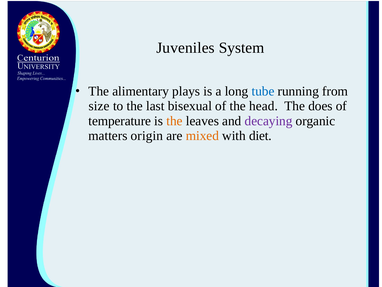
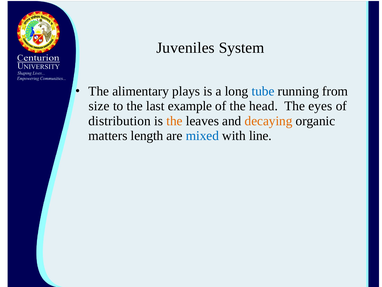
bisexual: bisexual -> example (190, 106)
does: does -> eyes (320, 106)
temperature: temperature -> distribution (120, 121)
decaying colour: purple -> orange (269, 121)
origin: origin -> length (147, 135)
mixed colour: orange -> blue (202, 135)
diet: diet -> line (260, 135)
